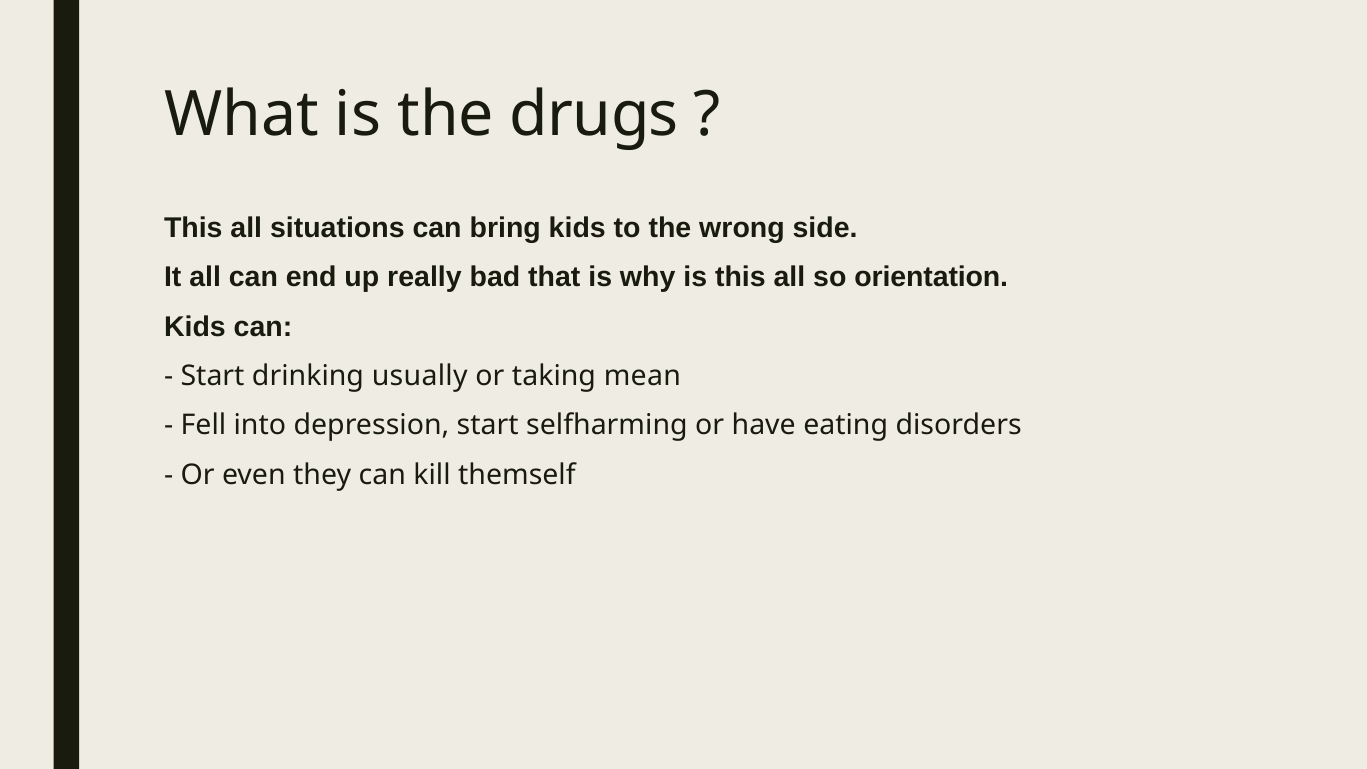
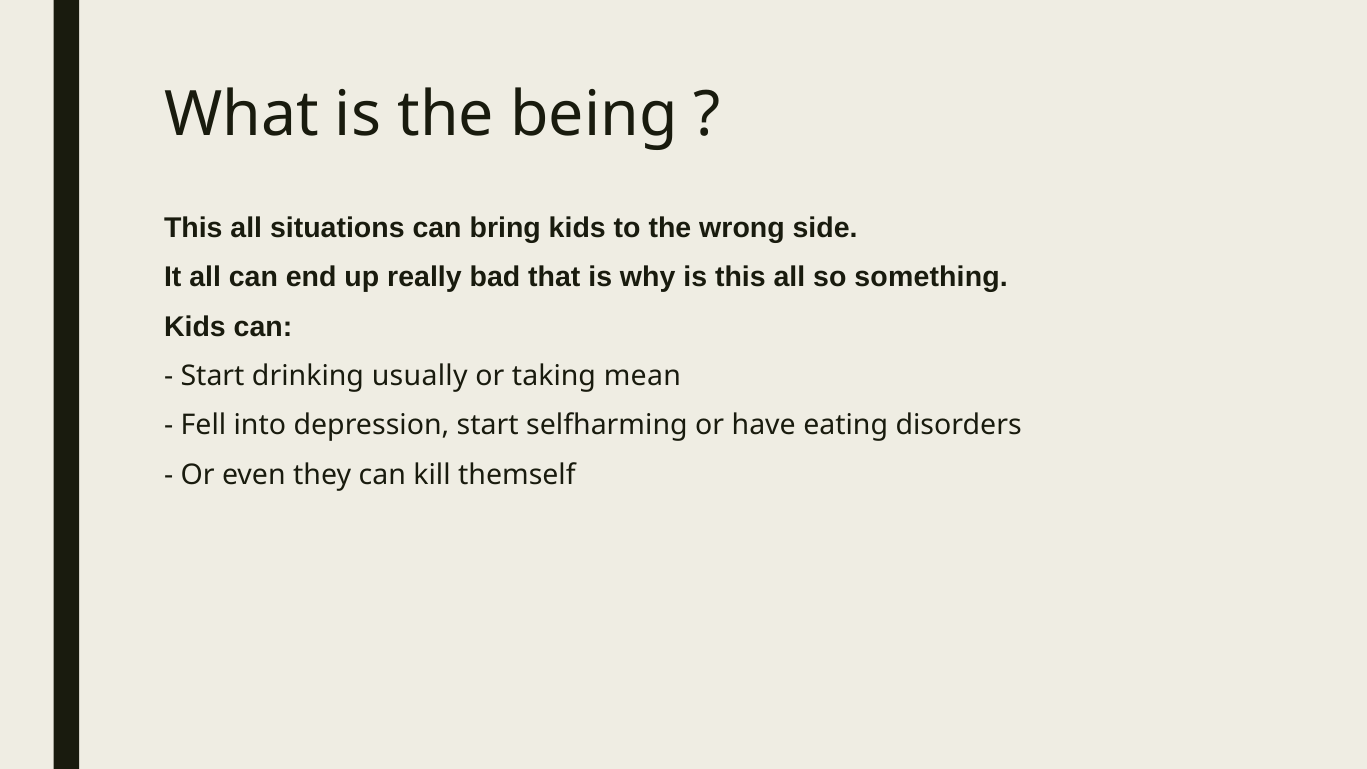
drugs: drugs -> being (594, 115)
orientation: orientation -> something (931, 277)
